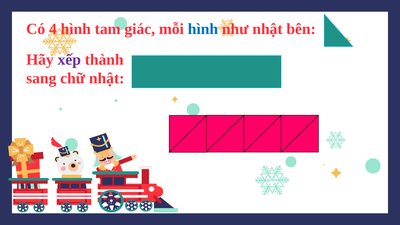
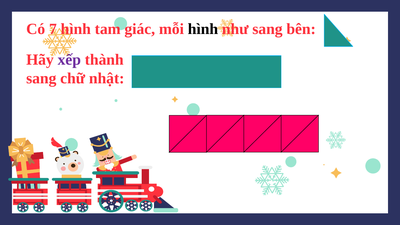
4: 4 -> 7 (53, 29)
hình colour: blue -> black (203, 29)
như nhật: nhật -> sang (267, 29)
